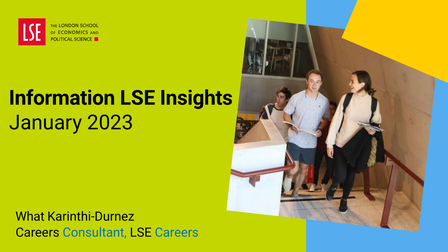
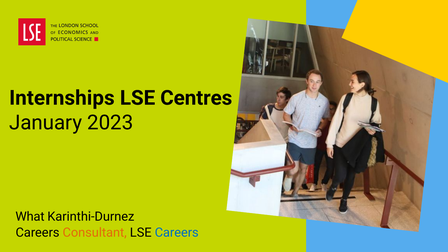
Information: Information -> Internships (62, 98)
Insights: Insights -> Centres (196, 98)
Consultant colour: blue -> orange (95, 233)
